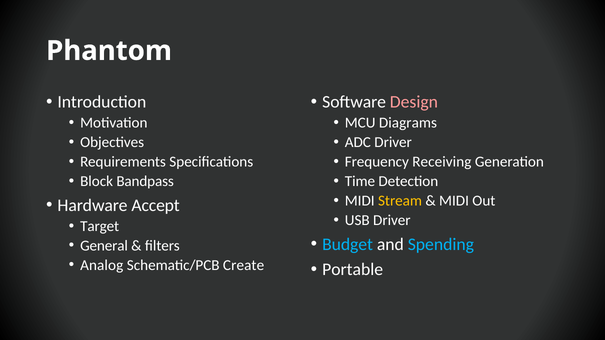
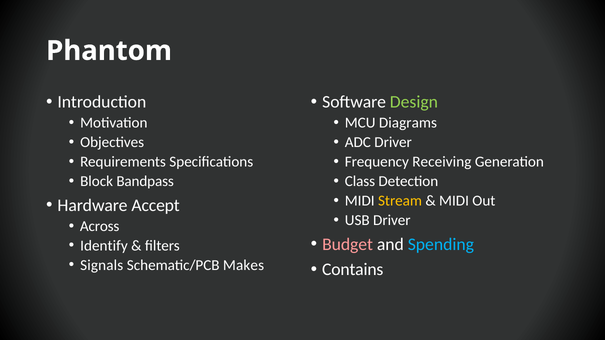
Design colour: pink -> light green (414, 102)
Time: Time -> Class (360, 182)
Target: Target -> Across (100, 226)
Budget colour: light blue -> pink (348, 244)
General: General -> Identify (104, 246)
Analog: Analog -> Signals (102, 265)
Create: Create -> Makes (244, 265)
Portable: Portable -> Contains (353, 270)
